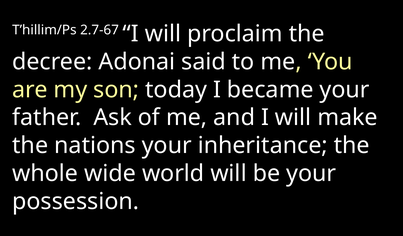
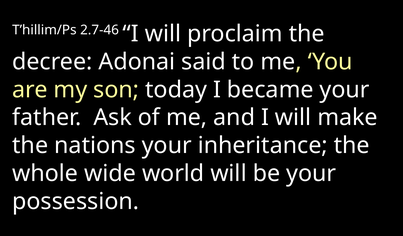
2.7-67: 2.7-67 -> 2.7-46 (99, 30)
